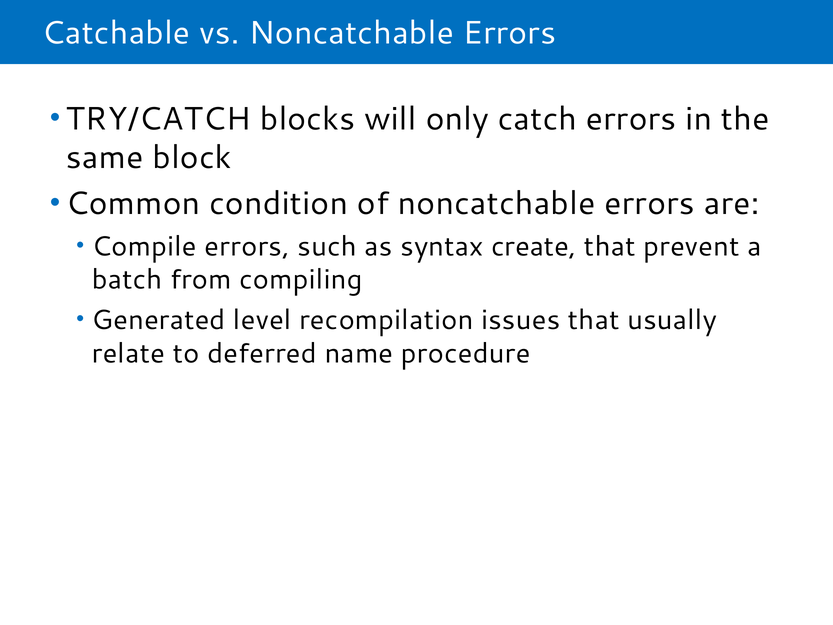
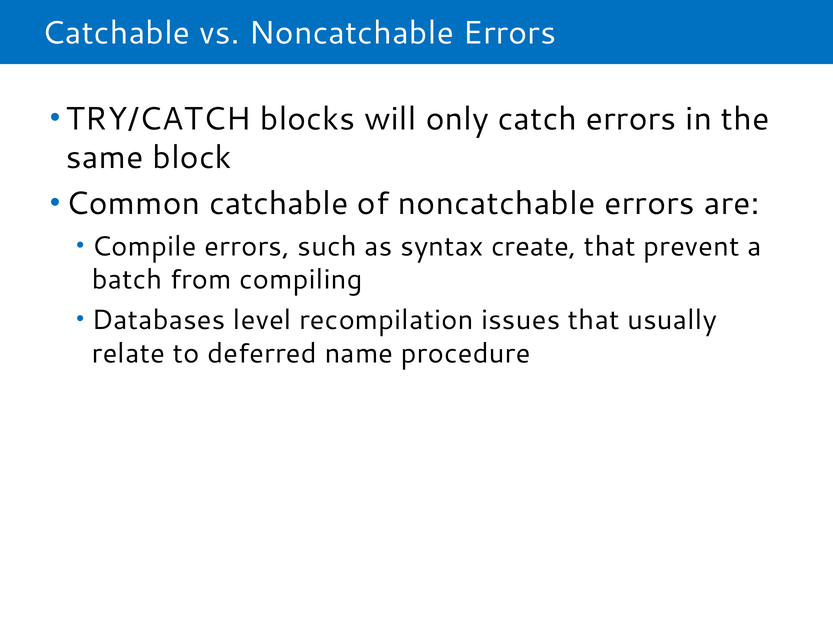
Common condition: condition -> catchable (279, 204)
Generated: Generated -> Databases (159, 320)
